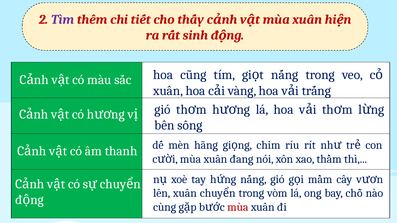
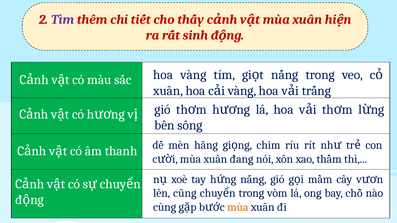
hoa cũng: cũng -> vàng (193, 75)
lên xuân: xuân -> cũng (185, 193)
mùa colour: red -> orange (238, 207)
